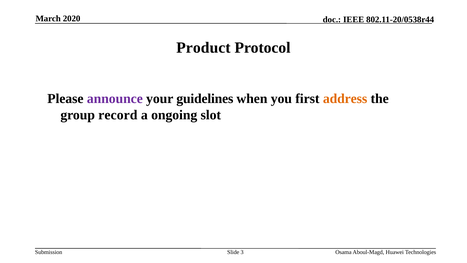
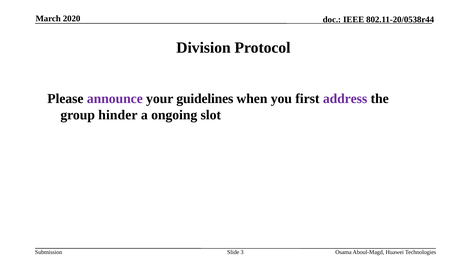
Product: Product -> Division (203, 48)
address colour: orange -> purple (345, 98)
record: record -> hinder (118, 115)
